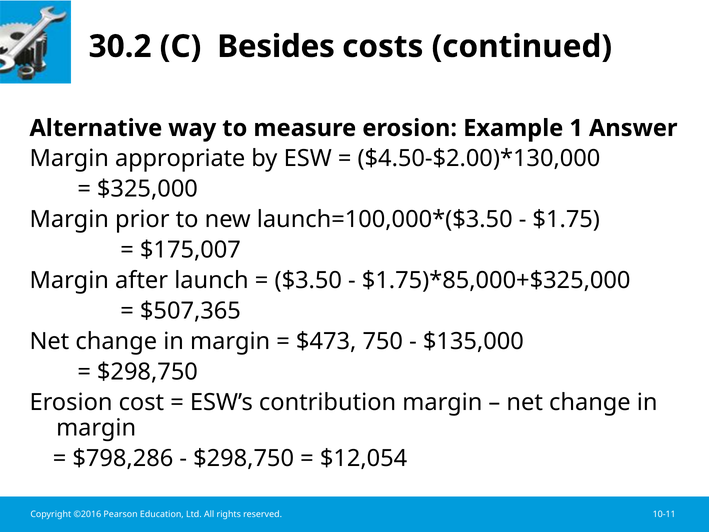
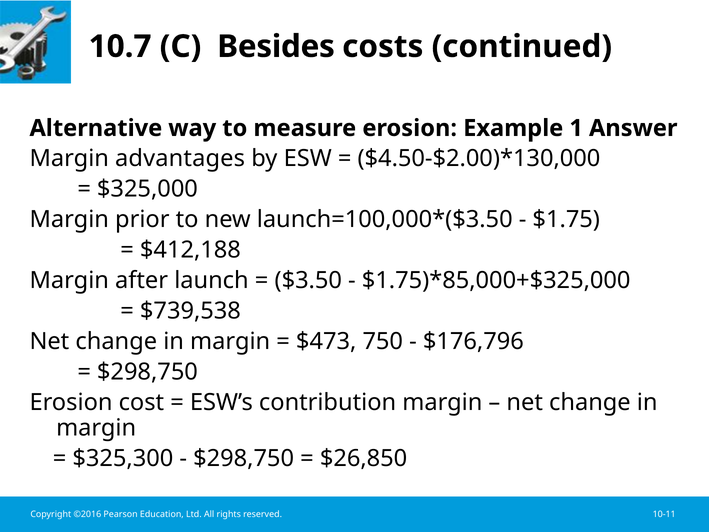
30.2: 30.2 -> 10.7 (120, 46)
appropriate: appropriate -> advantages (180, 159)
$175,007: $175,007 -> $412,188 (190, 250)
$507,365: $507,365 -> $739,538 (190, 311)
$135,000: $135,000 -> $176,796 (473, 341)
$798,286: $798,286 -> $325,300 (123, 458)
$12,054: $12,054 -> $26,850 (364, 458)
